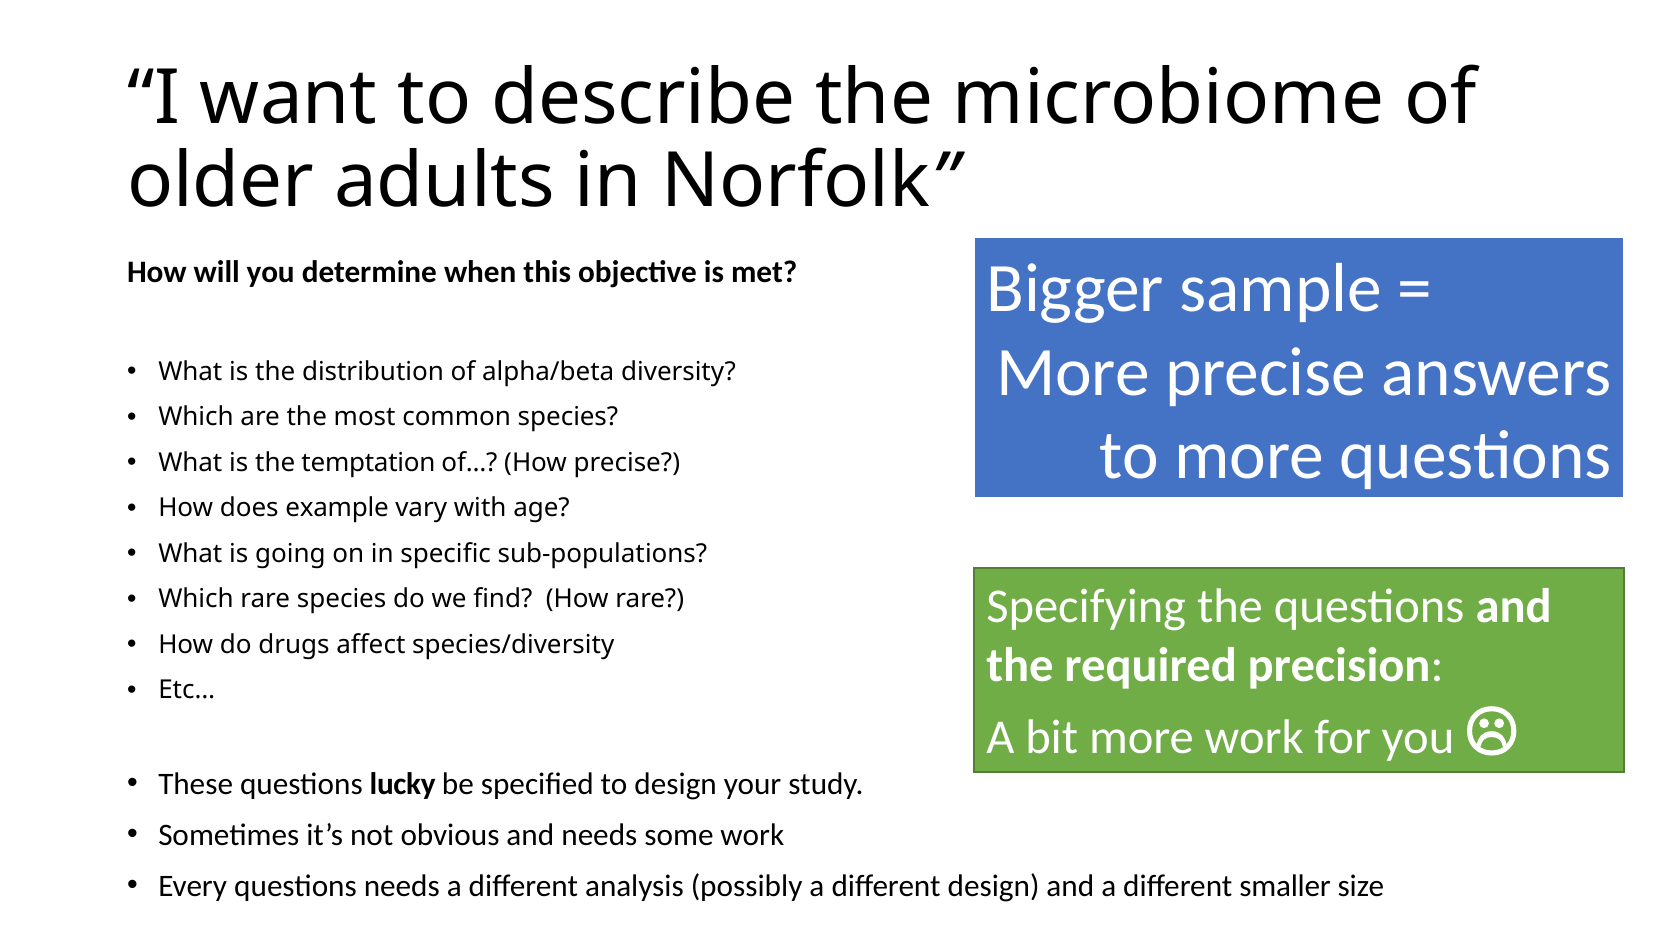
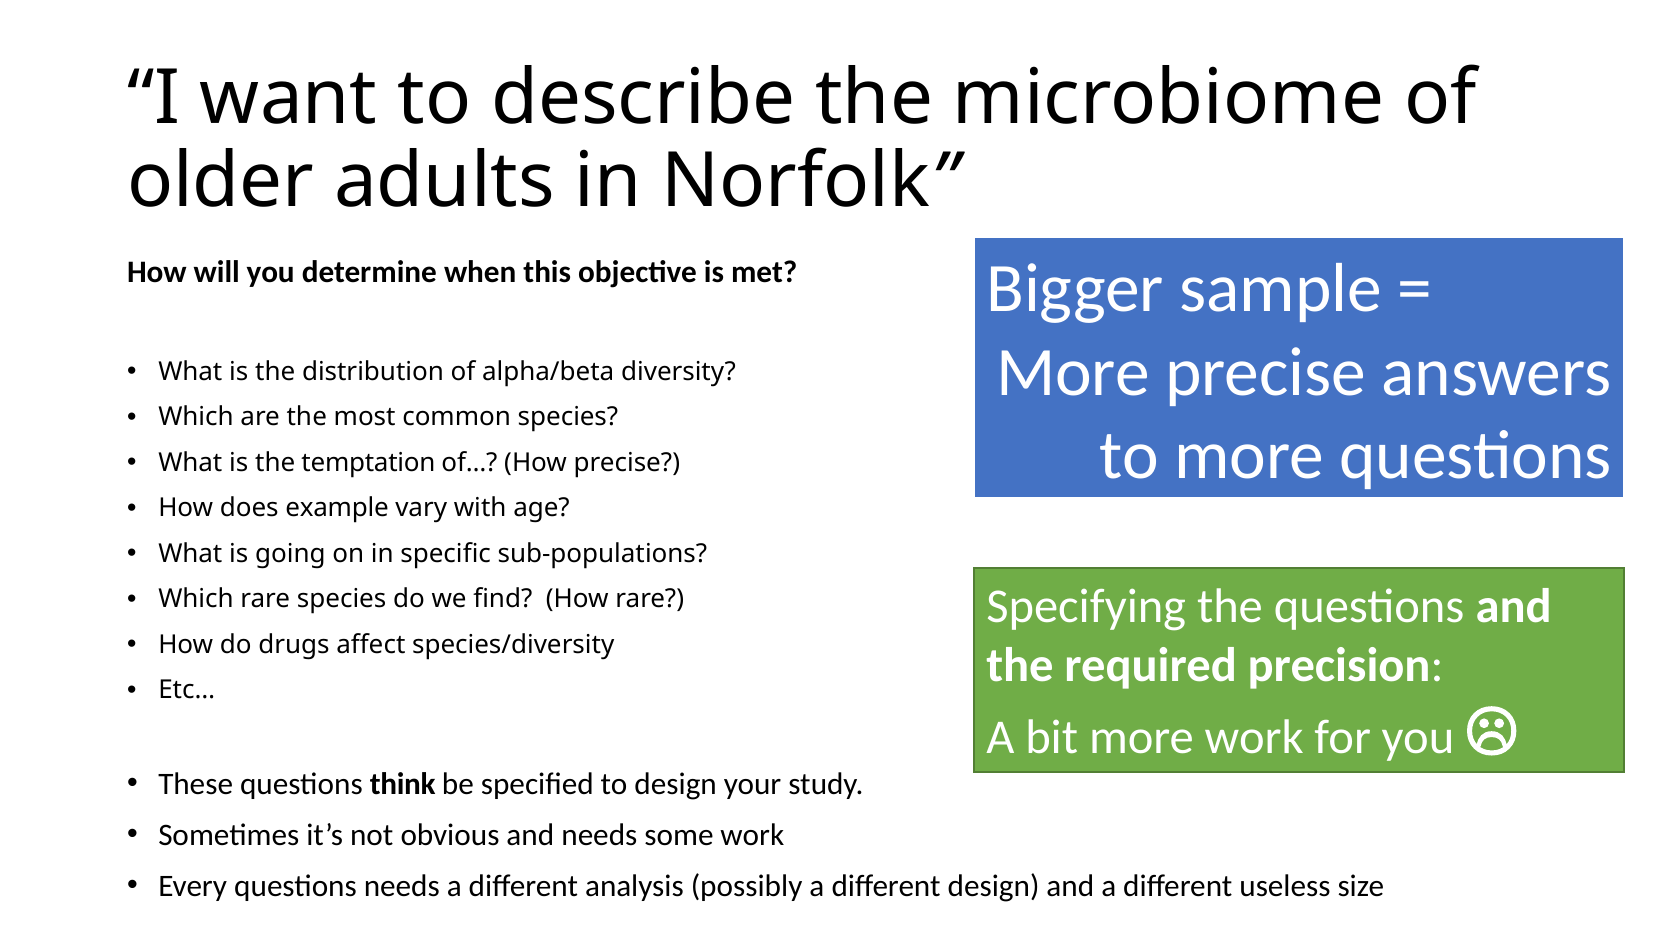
lucky: lucky -> think (403, 784)
smaller: smaller -> useless (1285, 886)
